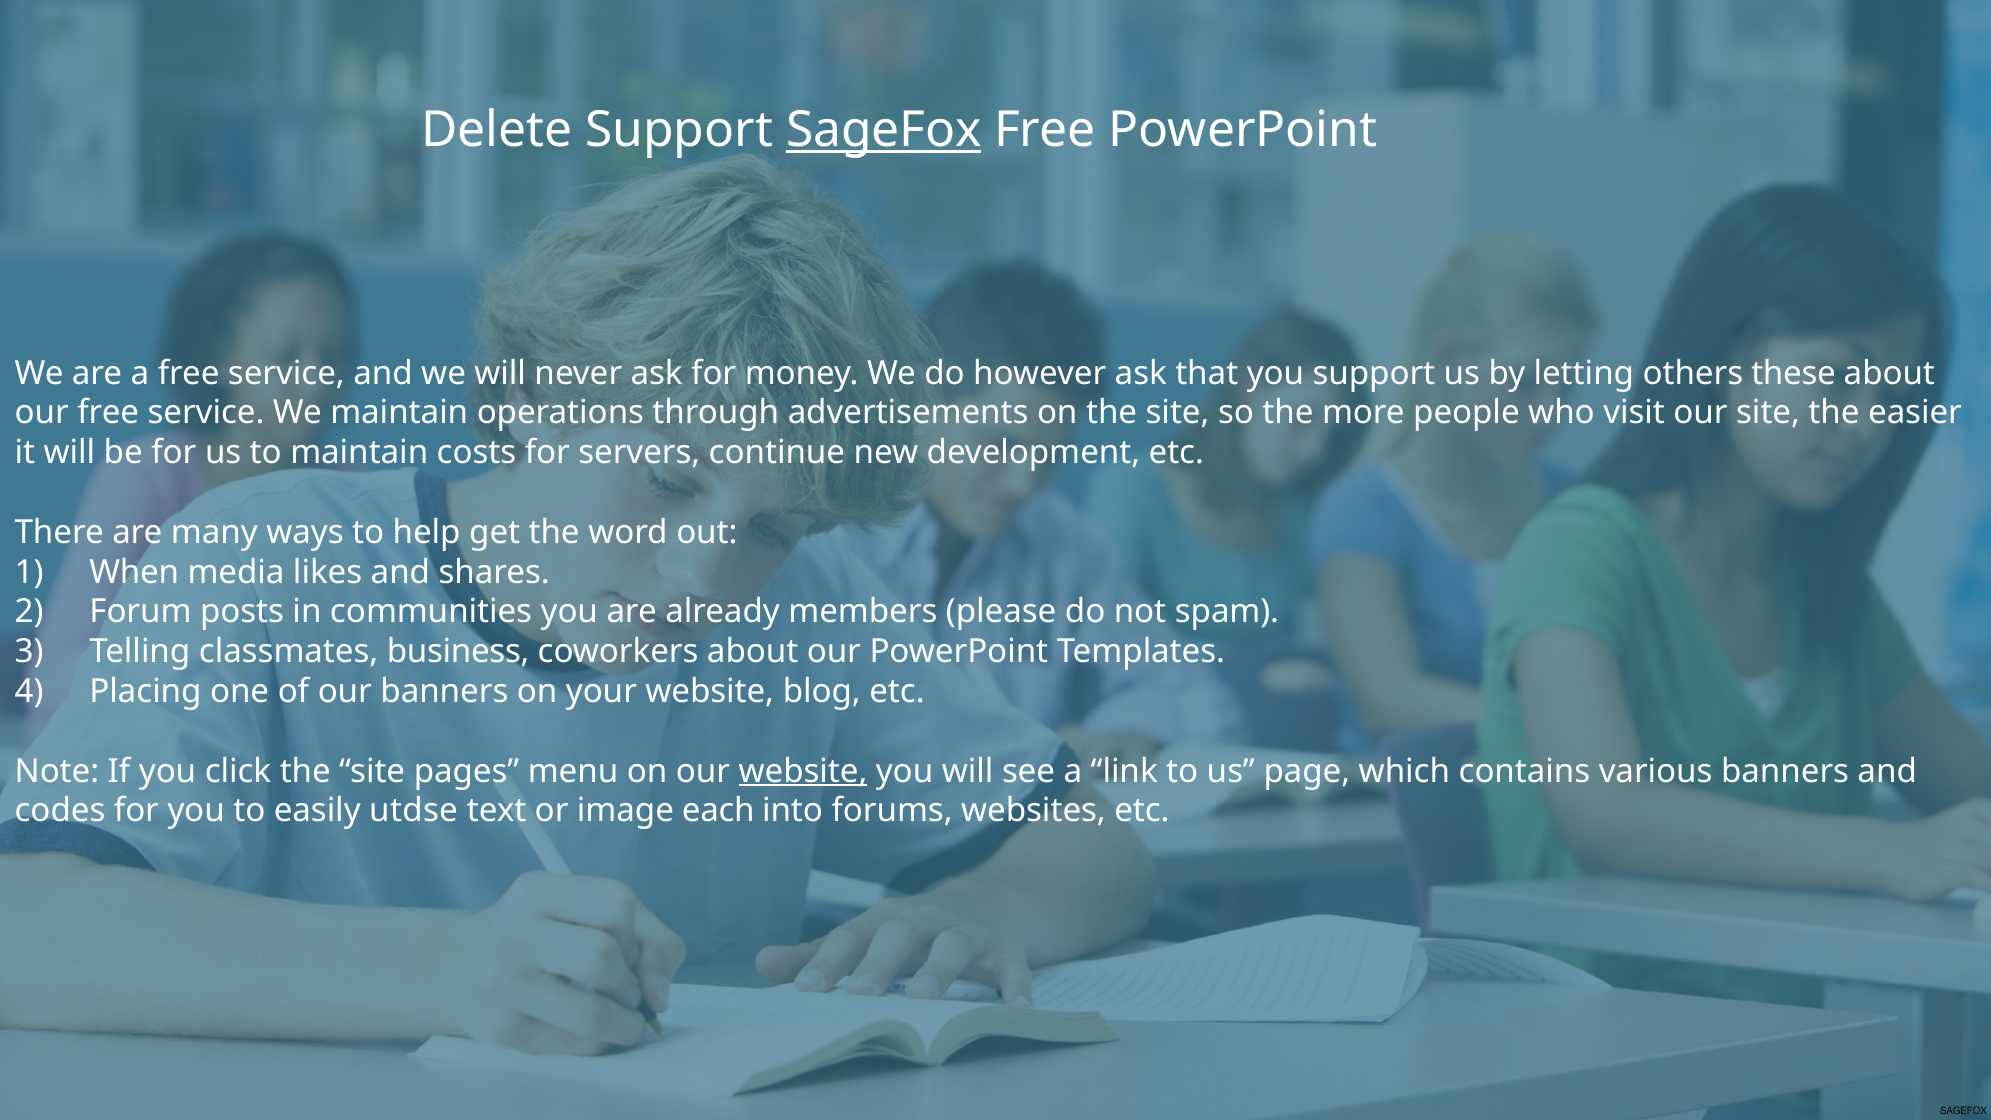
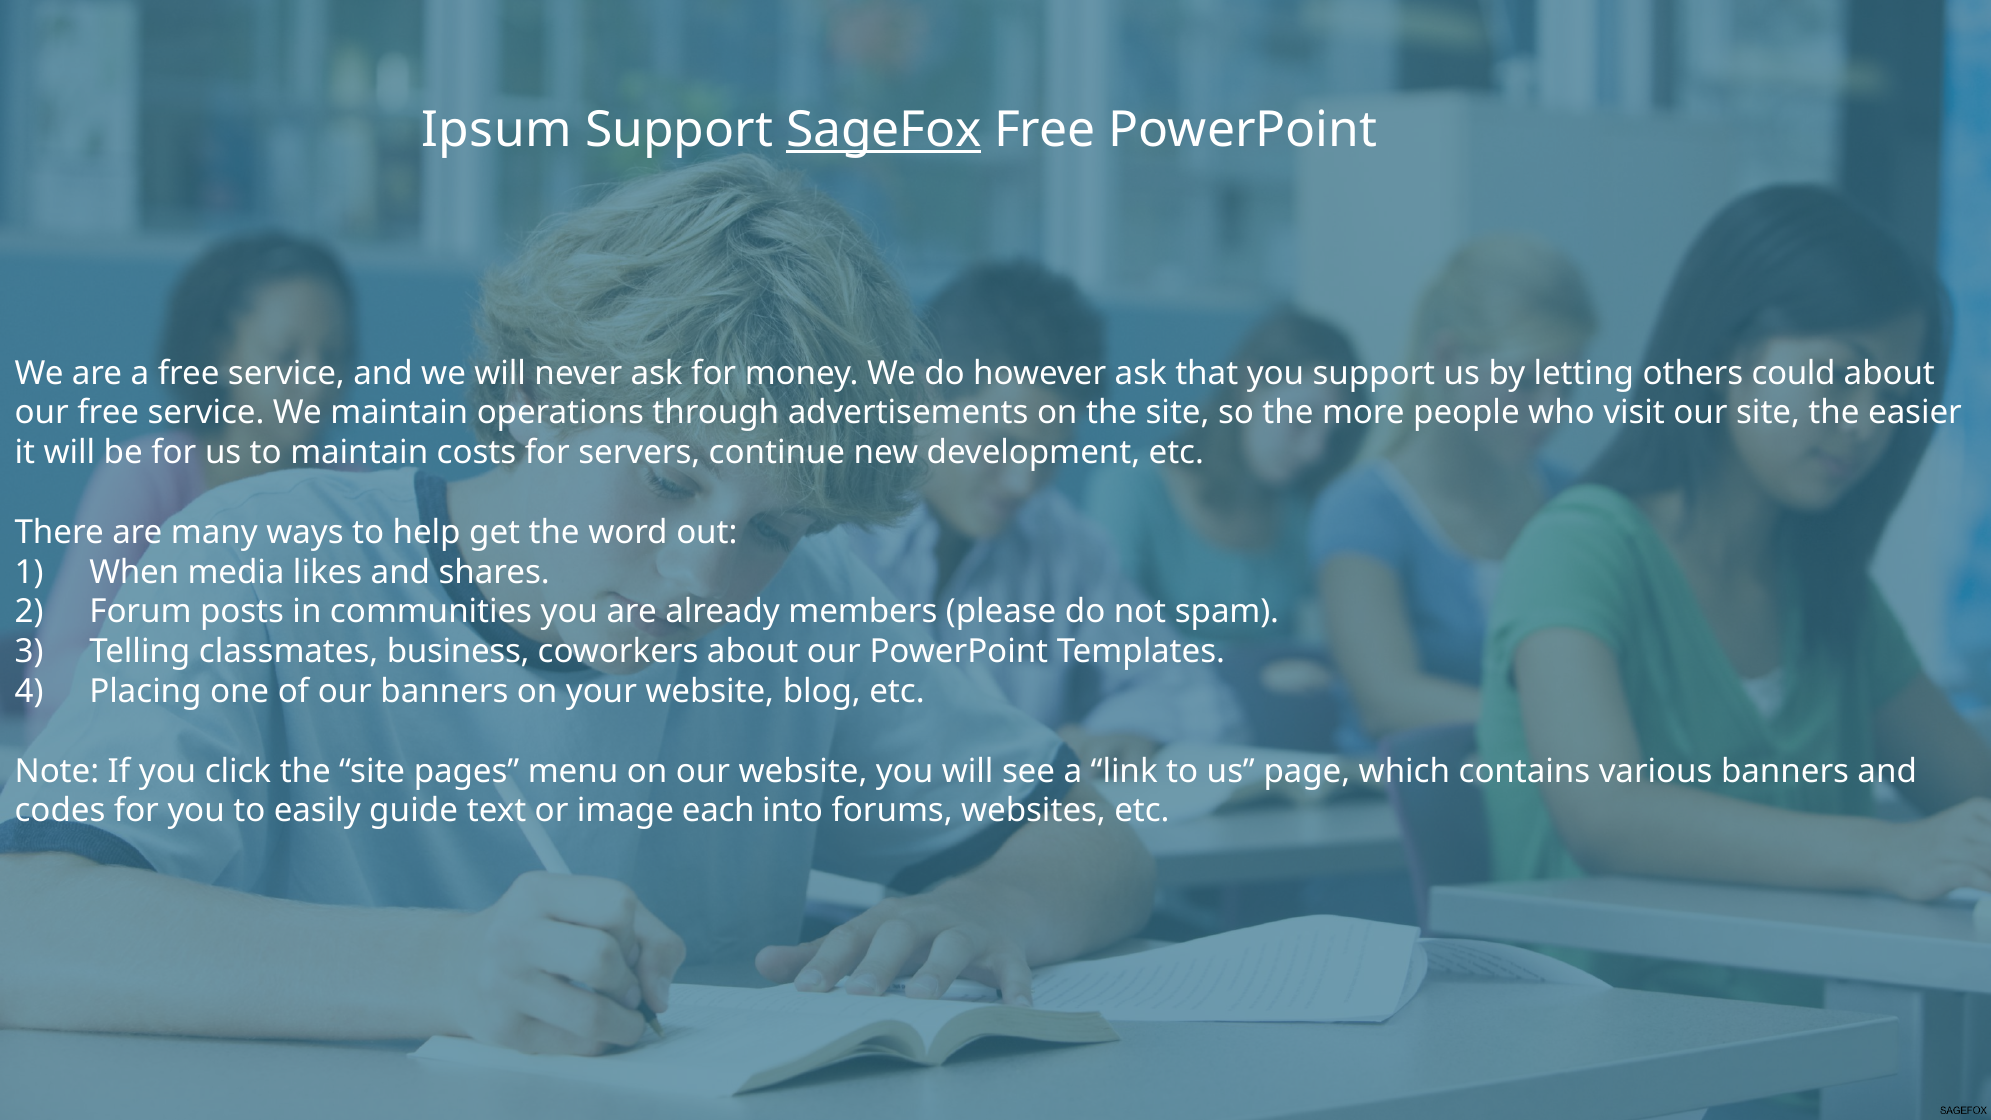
Delete: Delete -> Ipsum (497, 130)
these: these -> could (1794, 373)
website underline: present -> none (803, 771)
utdse: utdse -> guide (414, 811)
